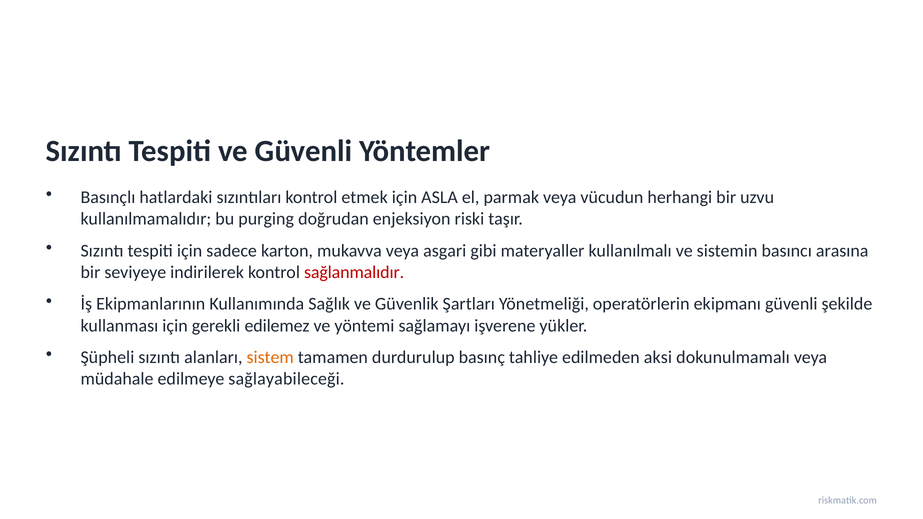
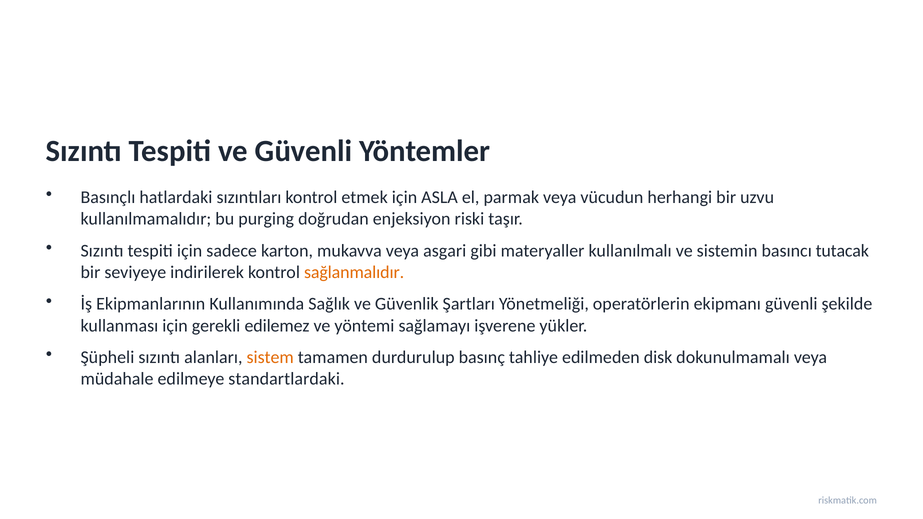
arasına: arasına -> tutacak (842, 251)
sağlanmalıdır colour: red -> orange (354, 272)
aksi: aksi -> disk (658, 358)
sağlayabileceği: sağlayabileceği -> standartlardaki (286, 379)
